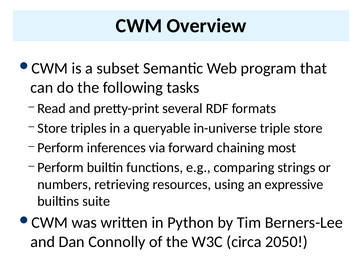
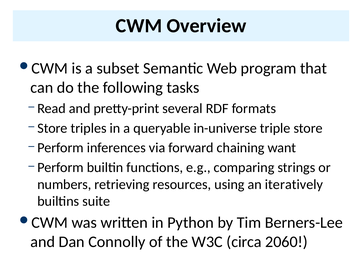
most: most -> want (282, 148)
expressive: expressive -> iteratively (294, 185)
2050: 2050 -> 2060 (286, 242)
